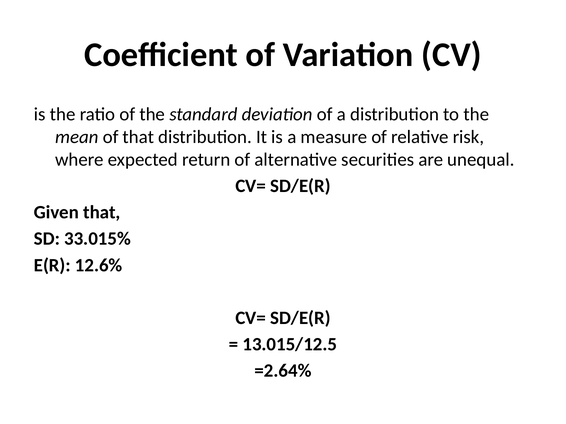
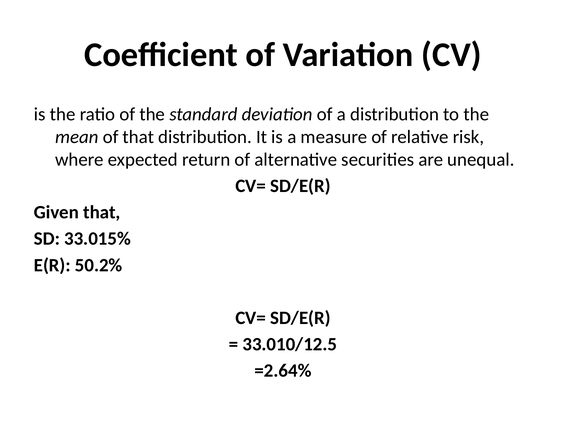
12.6%: 12.6% -> 50.2% (99, 265)
13.015/12.5: 13.015/12.5 -> 33.010/12.5 (290, 345)
